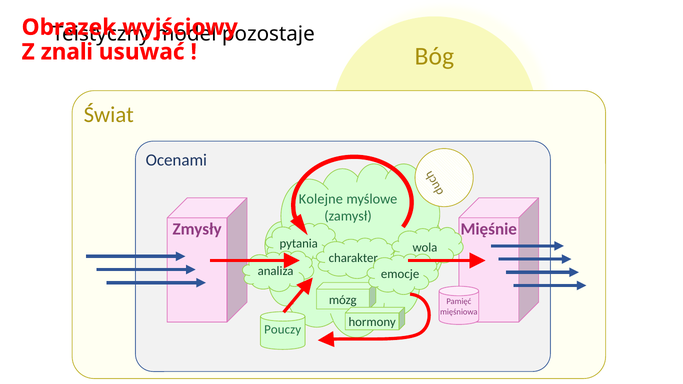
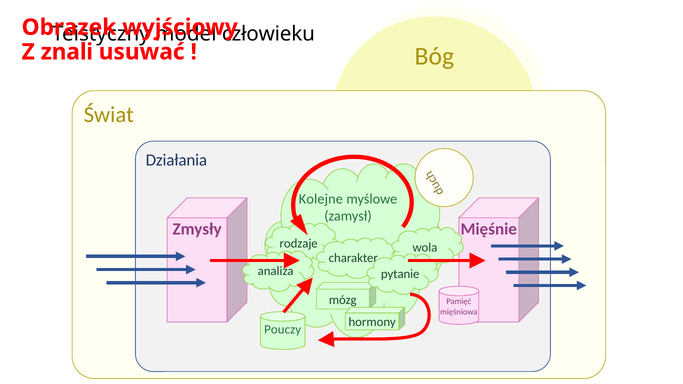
pozostaje: pozostaje -> człowieku (268, 34)
Ocenami: Ocenami -> Działania (176, 160)
pytania: pytania -> rodzaje (299, 244)
emocje: emocje -> pytanie (400, 274)
